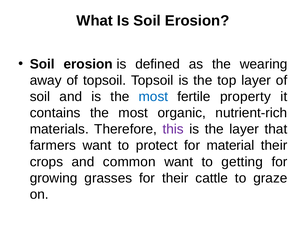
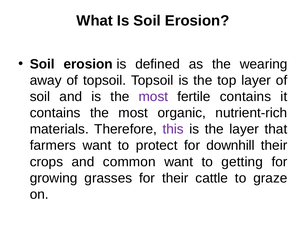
most colour: blue -> purple (153, 97)
fertile property: property -> contains (245, 97)
material: material -> downhill (231, 146)
